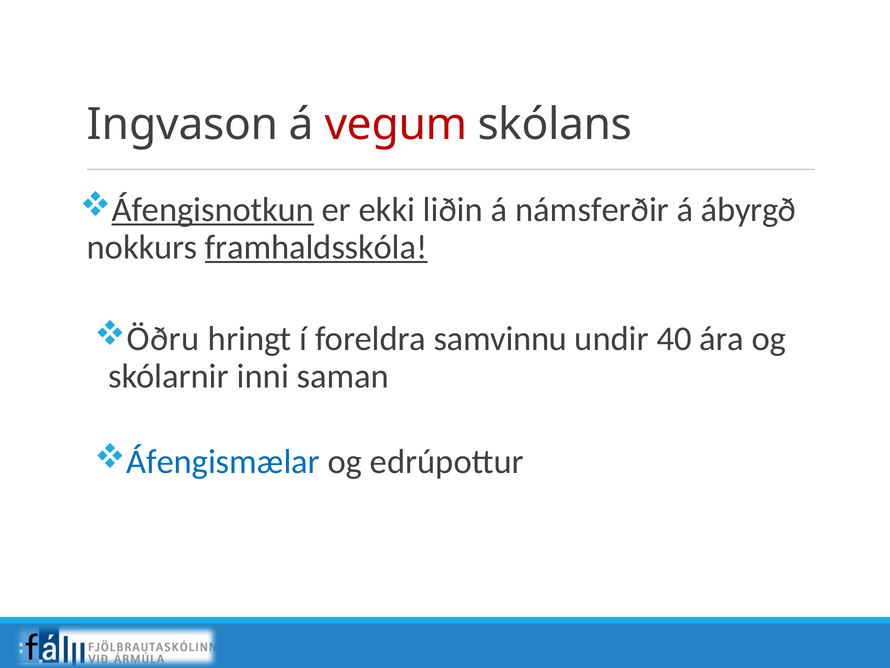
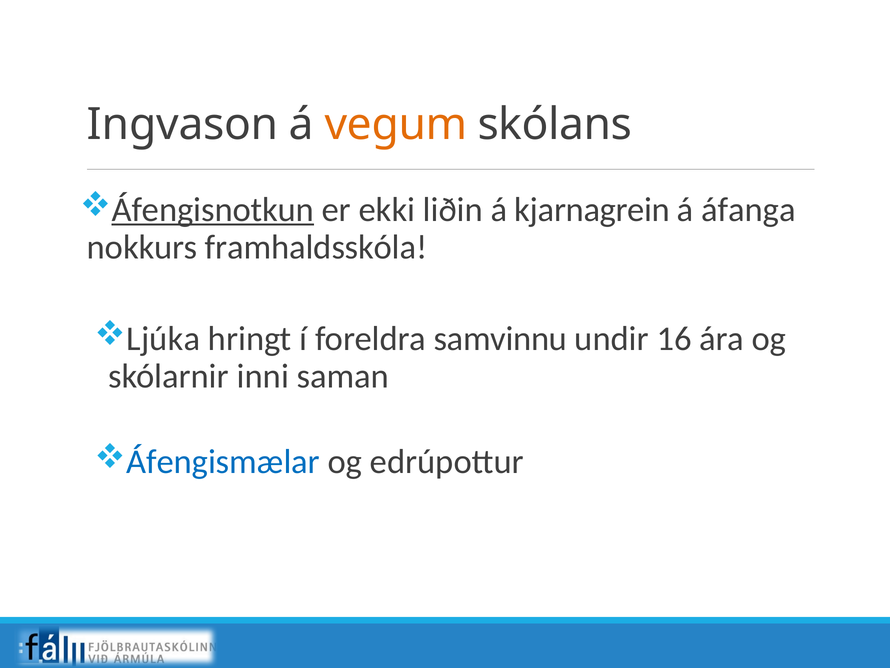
vegum colour: red -> orange (396, 124)
námsferðir: námsferðir -> kjarnagrein (592, 210)
ábyrgð: ábyrgð -> áfanga (748, 210)
framhaldsskóla underline: present -> none (316, 247)
Öðru: Öðru -> Ljúka (163, 338)
40: 40 -> 16 (674, 338)
